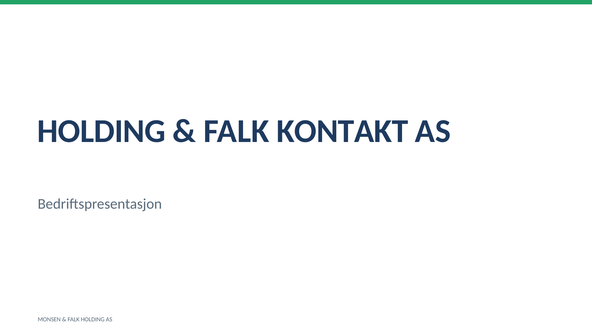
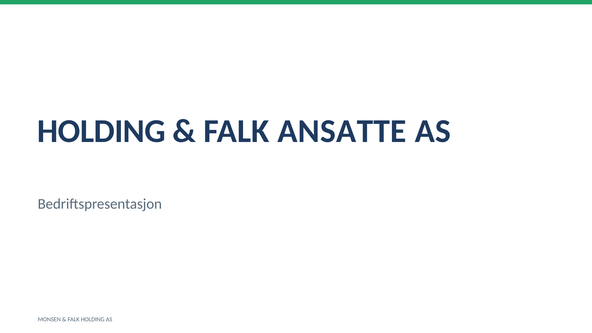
KONTAKT: KONTAKT -> ANSATTE (342, 131)
